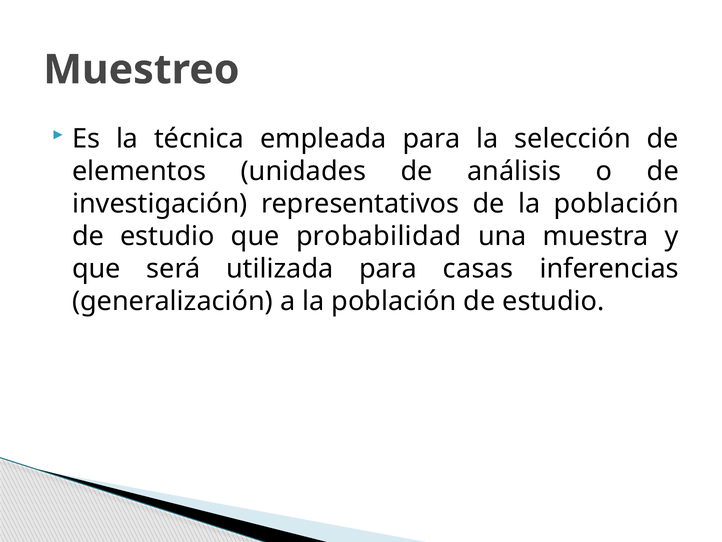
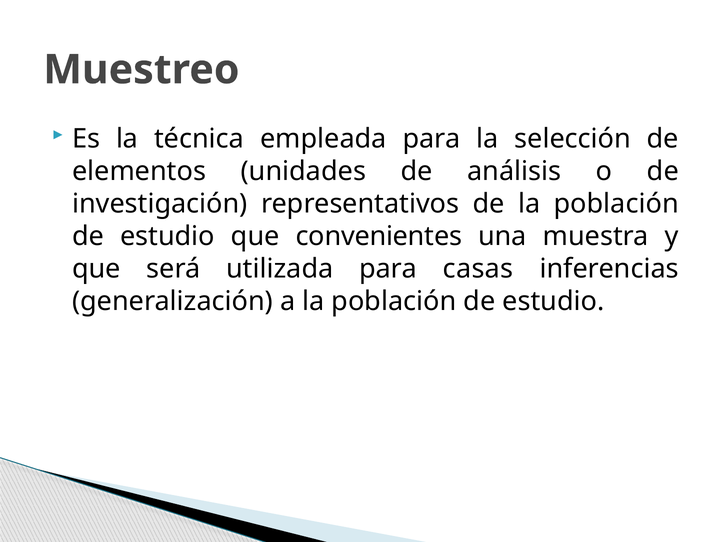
probabilidad: probabilidad -> convenientes (379, 236)
